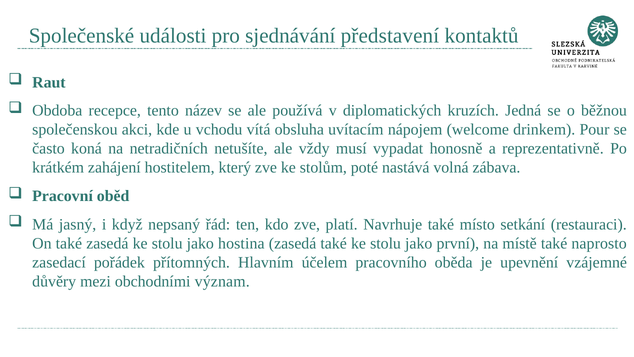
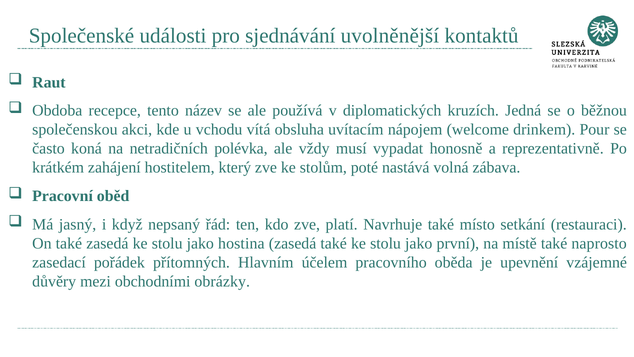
představení: představení -> uvolněnější (390, 36)
netušíte: netušíte -> polévka (241, 149)
význam: význam -> obrázky (222, 281)
